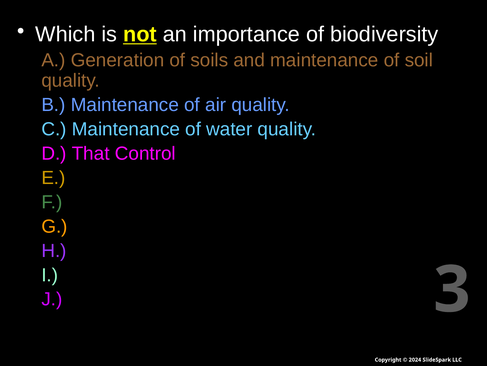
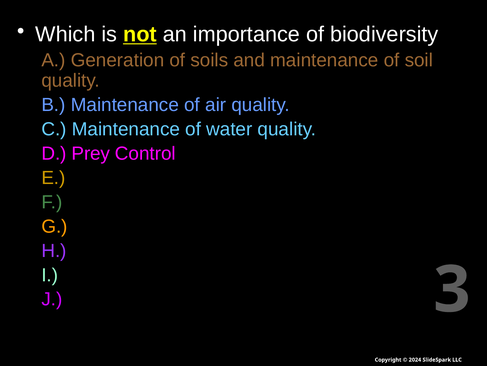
That: That -> Prey (91, 153)
